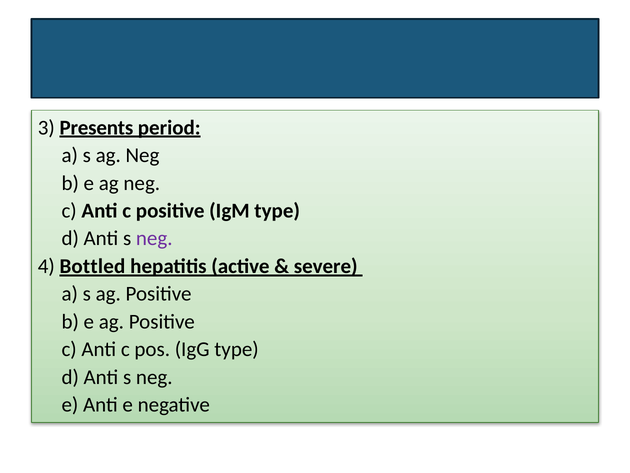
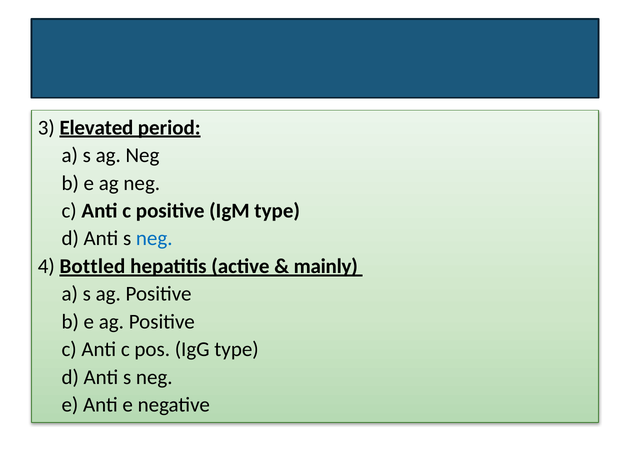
Presents: Presents -> Elevated (96, 127)
neg colour: purple -> blue (154, 238)
severe: severe -> mainly (326, 266)
